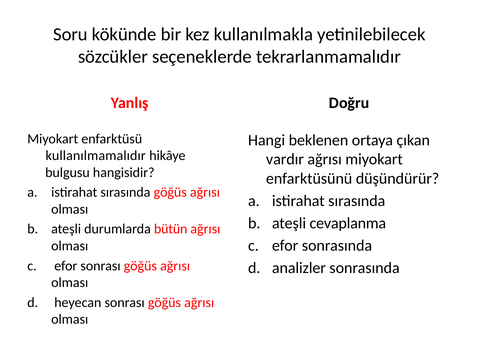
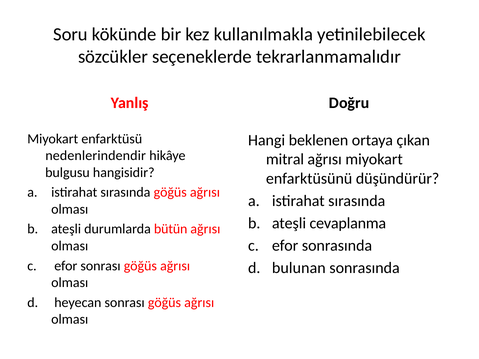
kullanılmamalıdır: kullanılmamalıdır -> nedenlerindendir (96, 156)
vardır: vardır -> mitral (285, 159)
analizler: analizler -> bulunan (299, 268)
